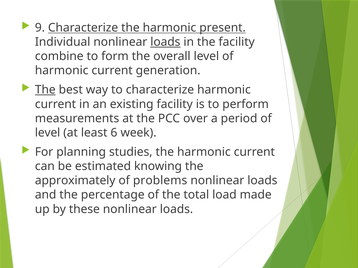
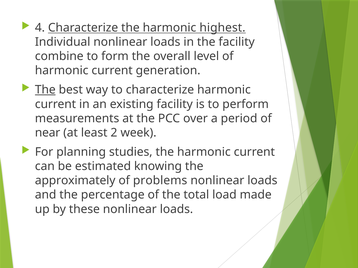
9: 9 -> 4 (40, 28)
present: present -> highest (222, 28)
loads underline: present -> none (165, 42)
level: level -> near (48, 133)
6: 6 -> 2 (114, 133)
